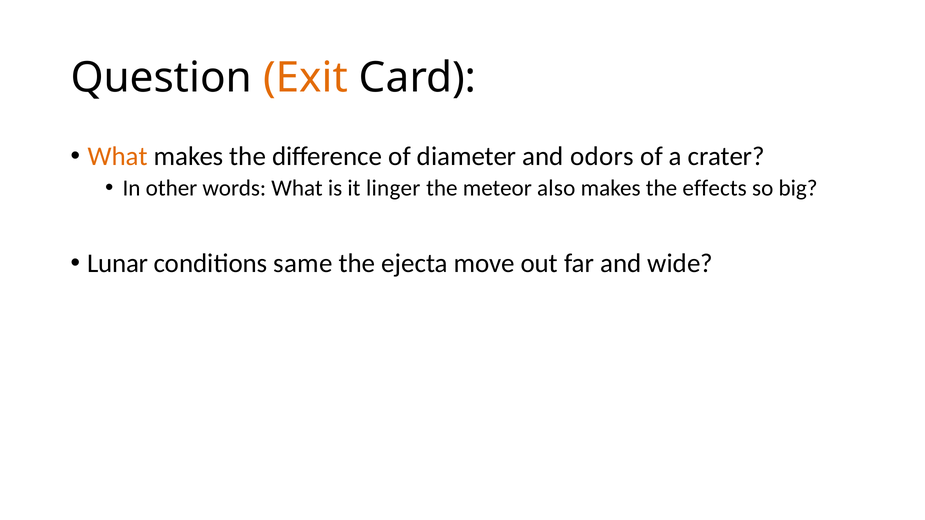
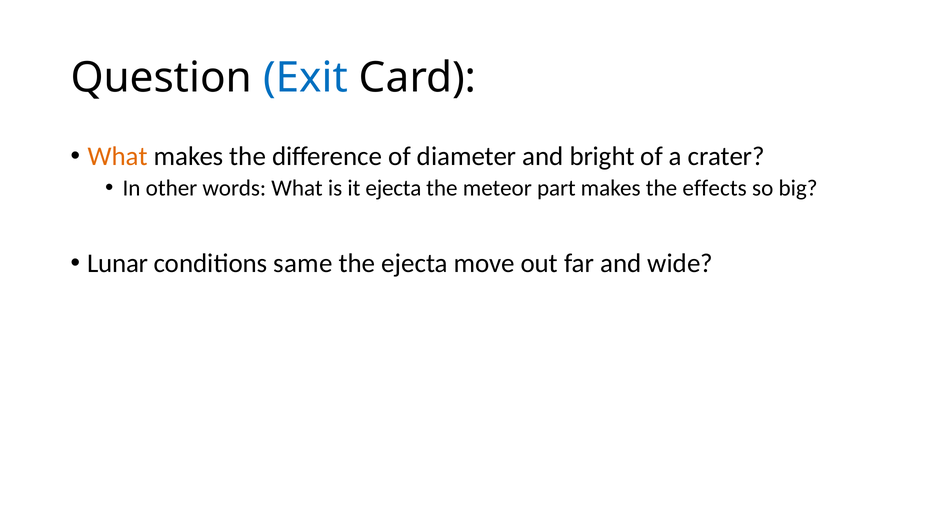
Exit colour: orange -> blue (305, 78)
odors: odors -> bright (602, 156)
it linger: linger -> ejecta (393, 188)
also: also -> part (556, 188)
